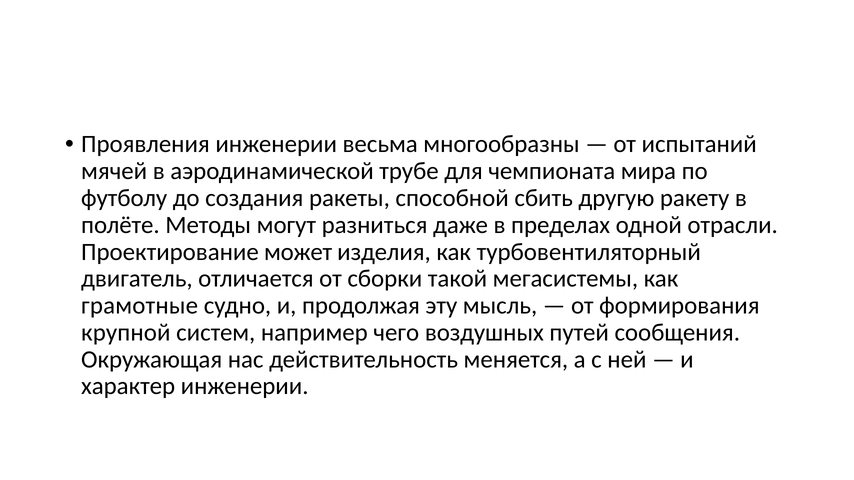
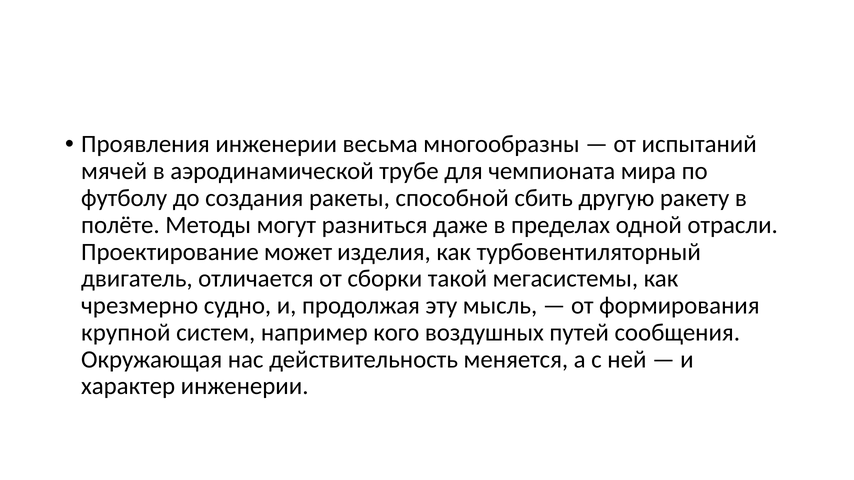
грамотные: грамотные -> чрезмерно (140, 306)
чего: чего -> кого (396, 333)
